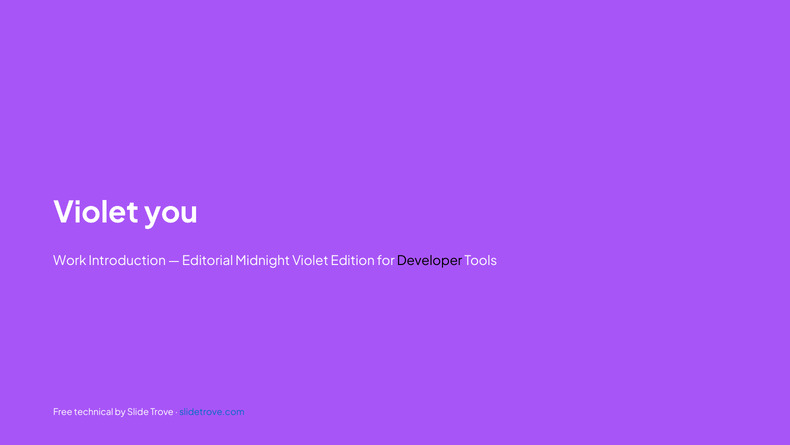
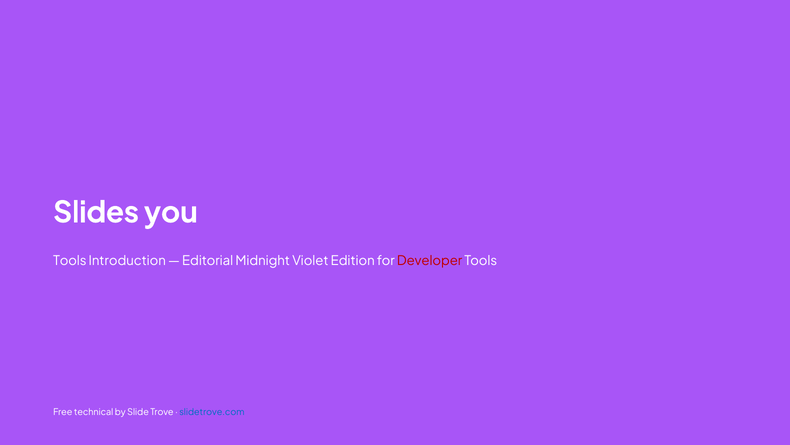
Violet: Violet -> Slides (96, 212)
Work: Work -> Tools (70, 261)
Developer colour: black -> red (430, 261)
